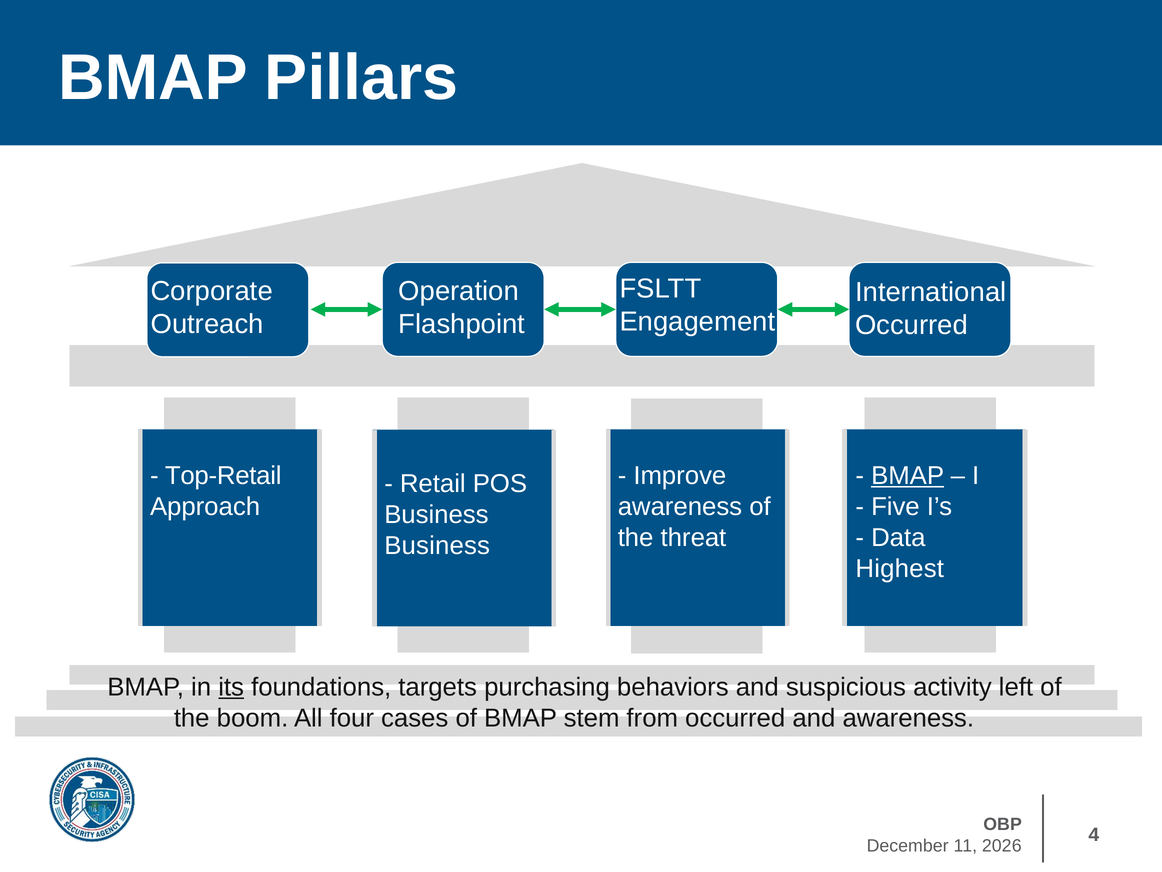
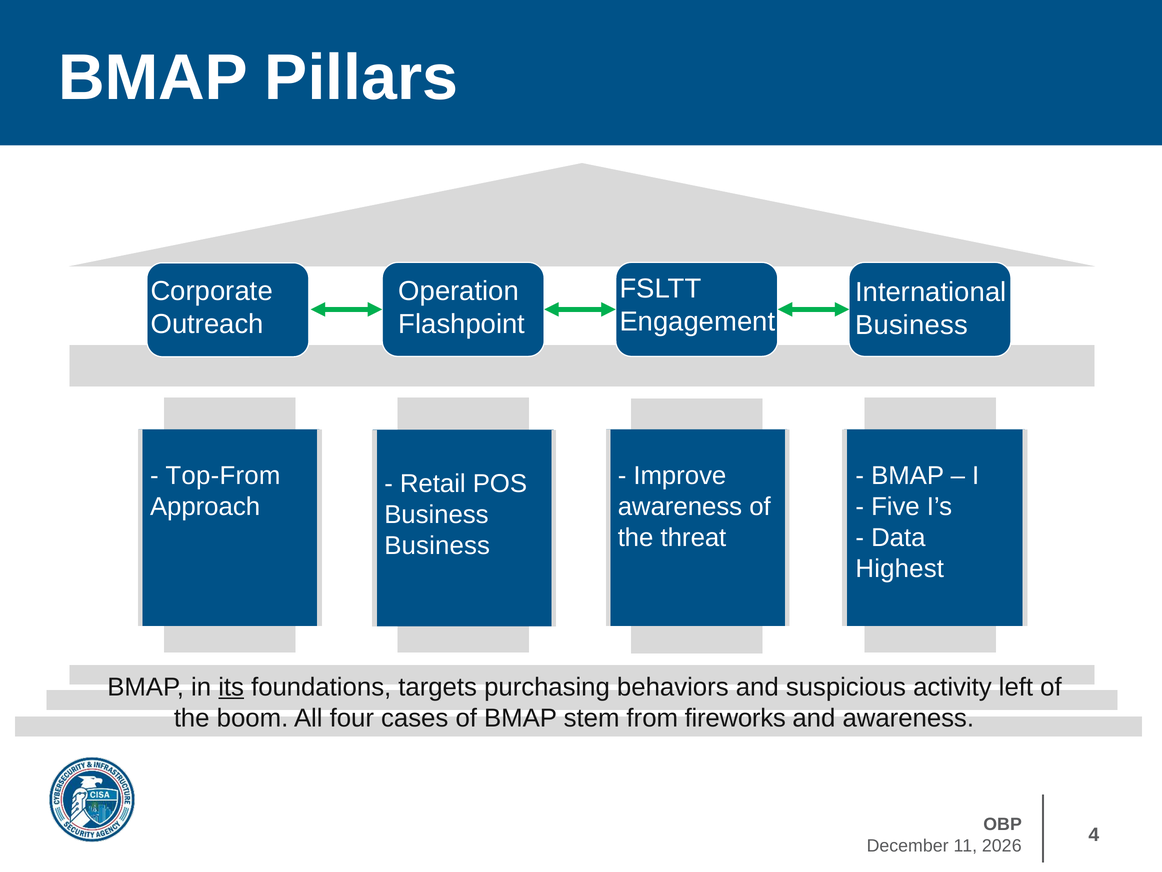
Occurred: Occurred -> Business (911, 325)
Top-Retail: Top-Retail -> Top-From (223, 475)
BMAP underline: present -> none (908, 475)
from occurred: occurred -> fireworks (735, 718)
